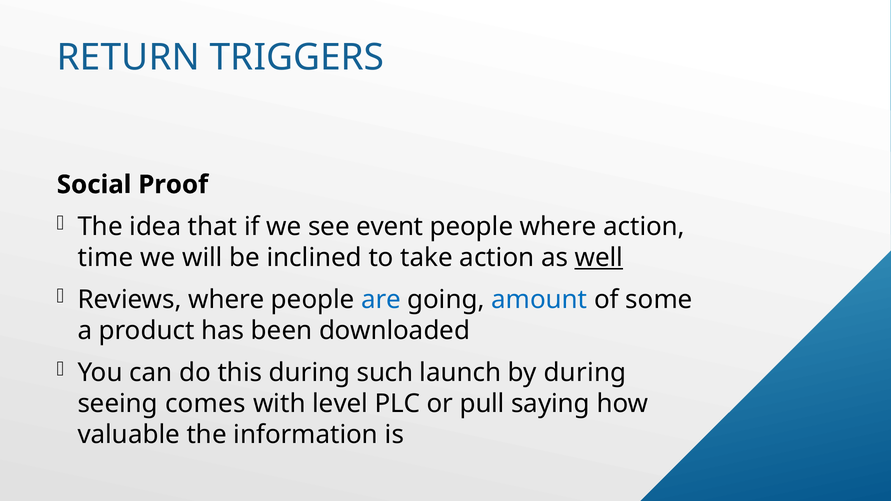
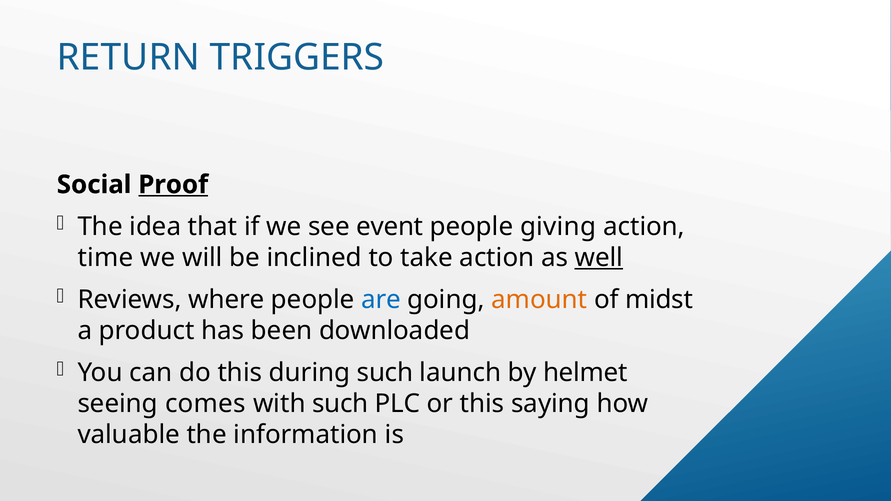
Proof underline: none -> present (173, 185)
people where: where -> giving (558, 227)
amount colour: blue -> orange (539, 300)
some: some -> midst (659, 300)
by during: during -> helmet (585, 373)
with level: level -> such (340, 404)
or pull: pull -> this (482, 404)
